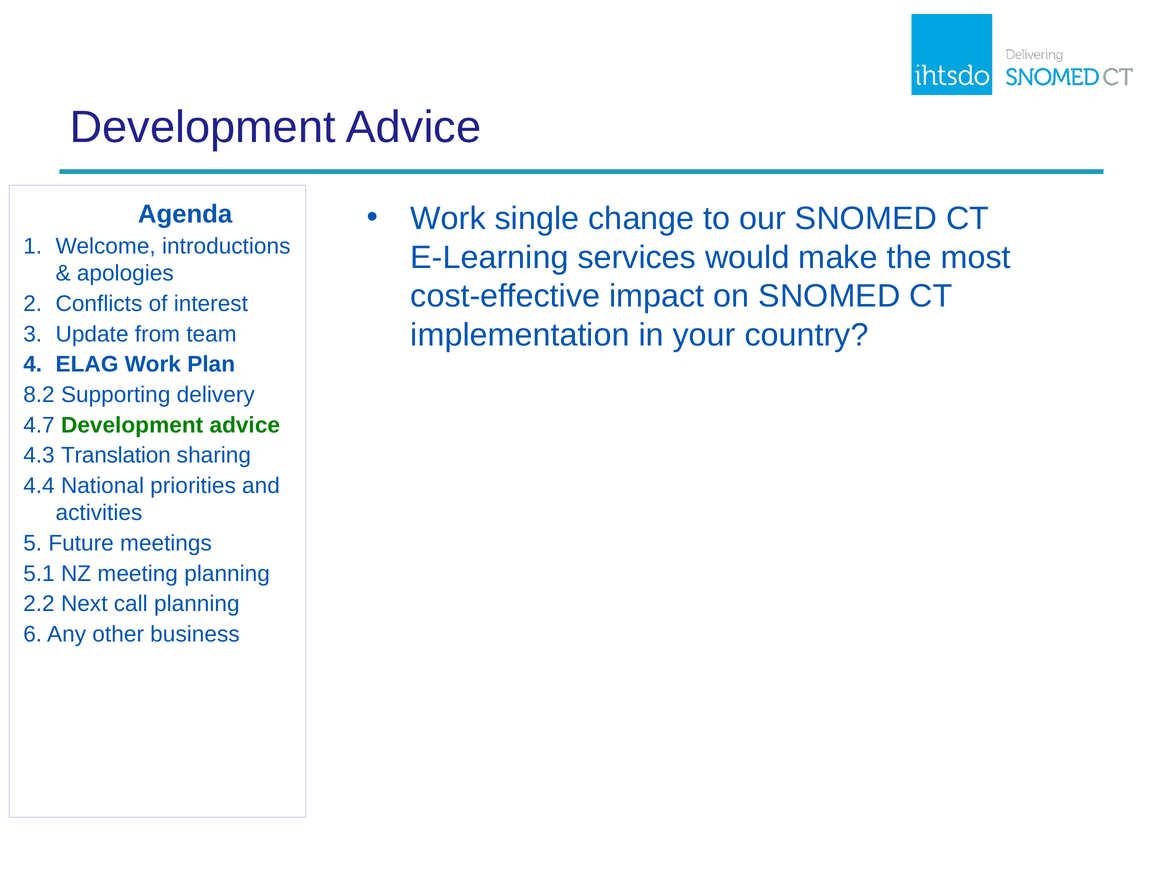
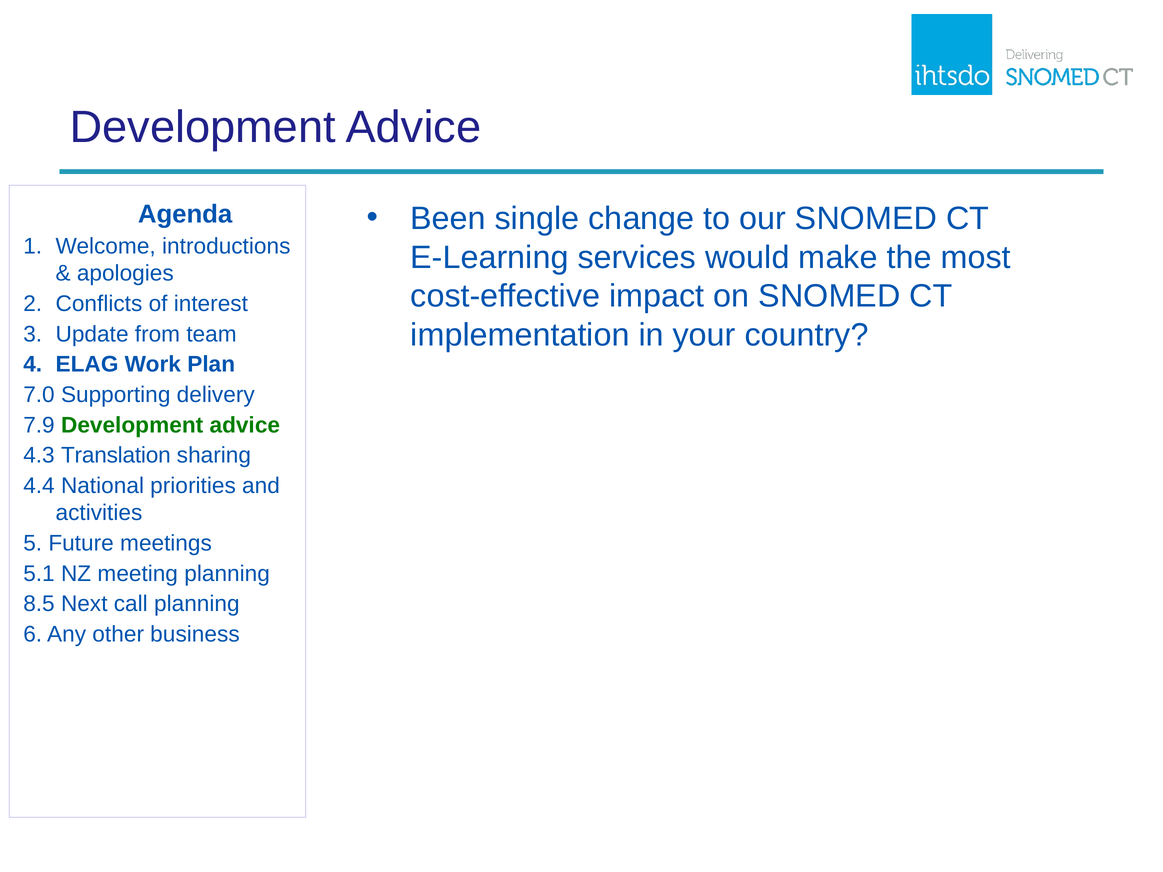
Work: Work -> Been (448, 219)
8.2: 8.2 -> 7.0 (39, 395)
4.7: 4.7 -> 7.9 (39, 425)
2.2: 2.2 -> 8.5 (39, 604)
